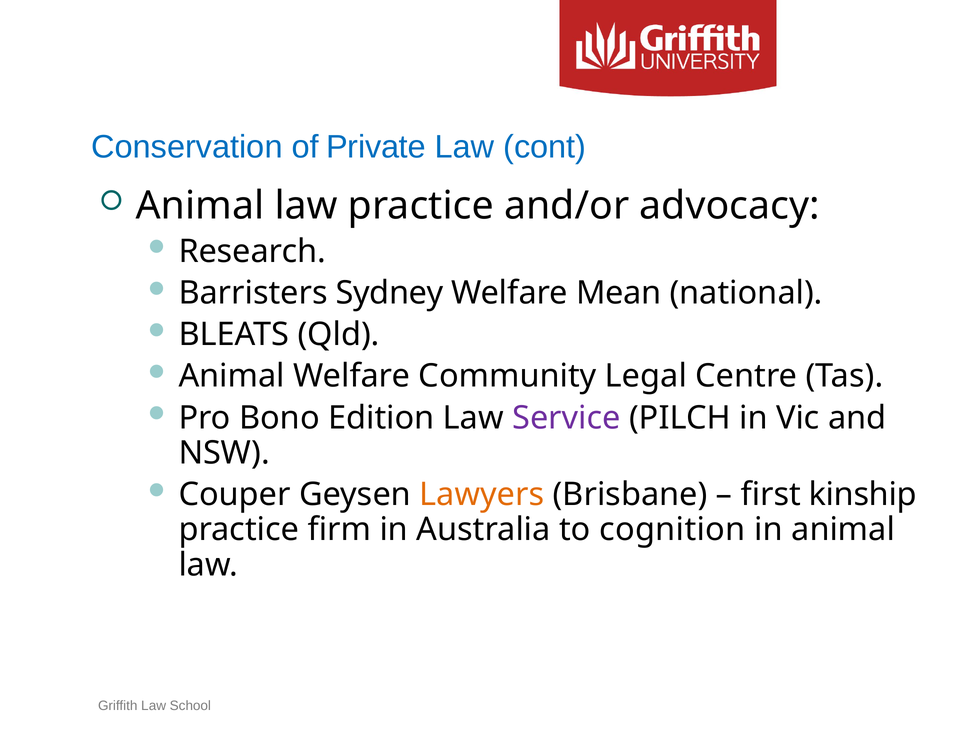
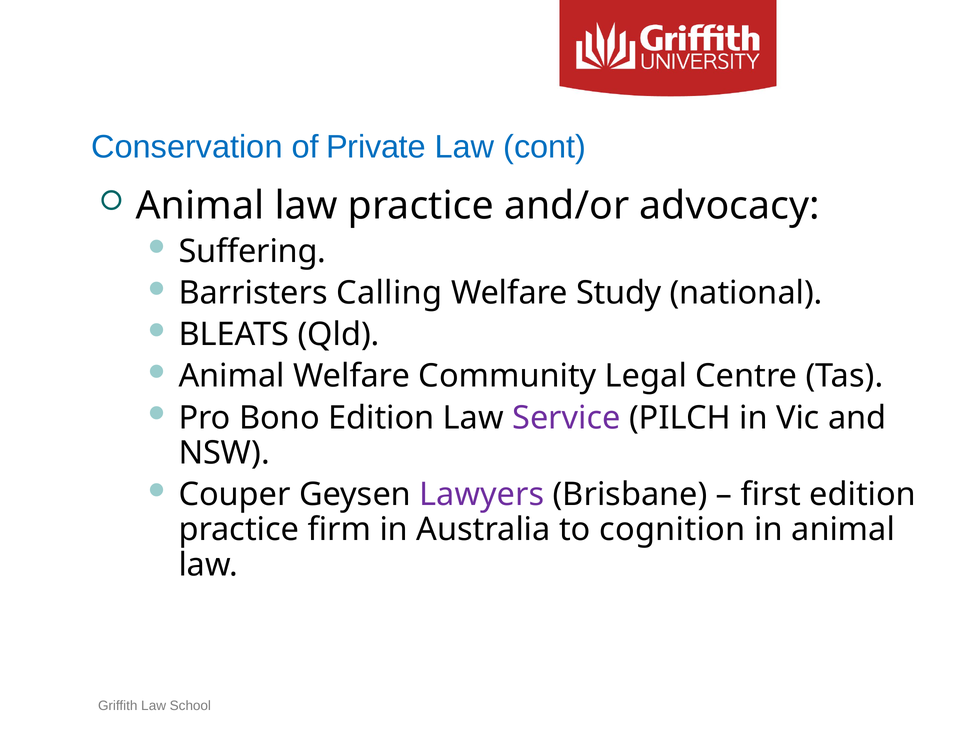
Research: Research -> Suffering (252, 251)
Sydney: Sydney -> Calling (389, 293)
Mean: Mean -> Study (619, 293)
Lawyers colour: orange -> purple (482, 495)
first kinship: kinship -> edition (863, 495)
